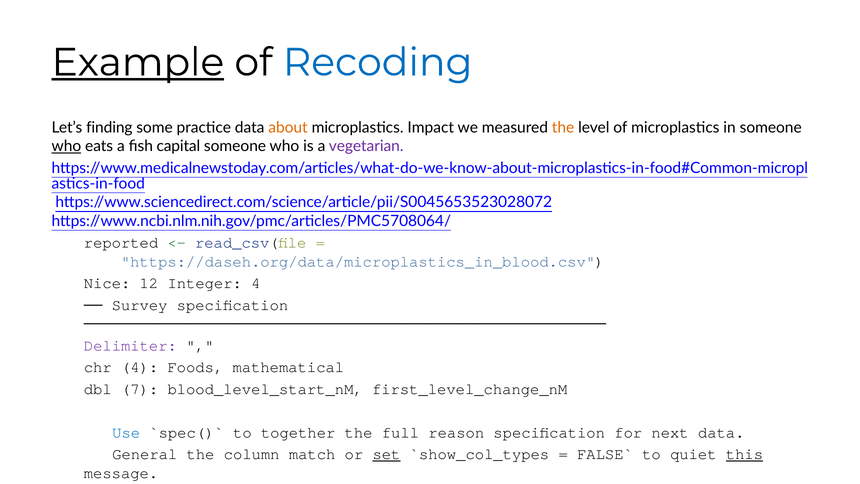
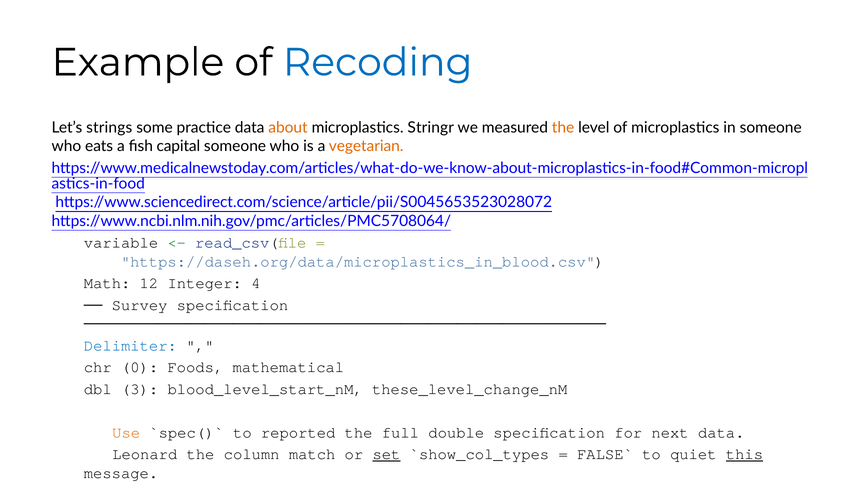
Example underline: present -> none (138, 62)
finding: finding -> strings (109, 128)
Impact: Impact -> Stringr (431, 128)
who underline: present -> none (66, 146)
vegetarian colour: purple -> orange (366, 146)
reported: reported -> variable (121, 243)
Nice: Nice -> Math (107, 283)
Delimiter colour: purple -> blue (130, 345)
chr 4: 4 -> 0 (140, 367)
7: 7 -> 3 (140, 389)
first_level_change_nM: first_level_change_nM -> these_level_change_nM (470, 389)
Use colour: blue -> orange (126, 432)
together: together -> reported (298, 432)
reason: reason -> double (456, 432)
General: General -> Leonard (145, 454)
